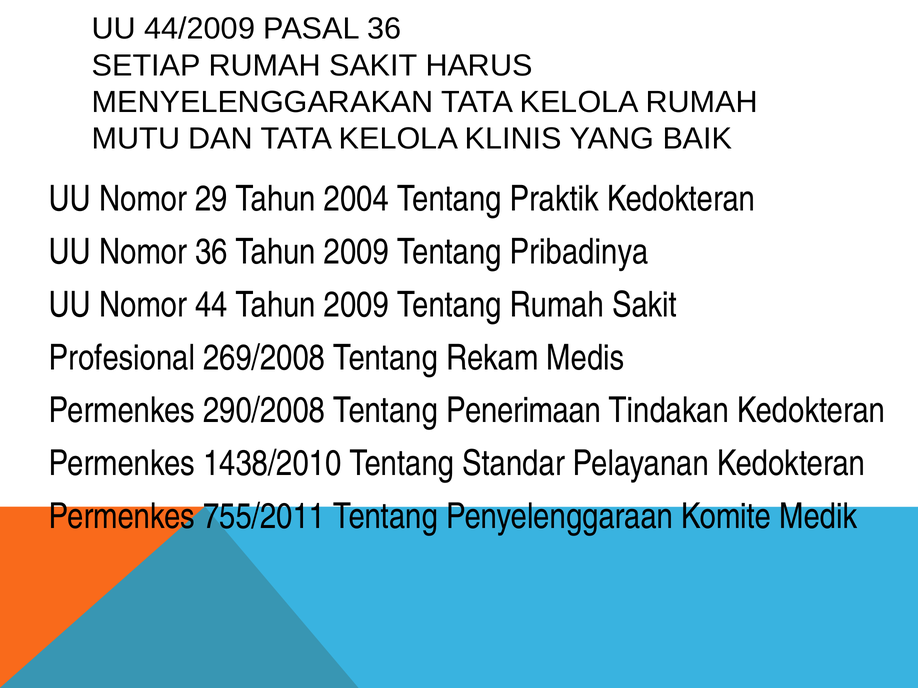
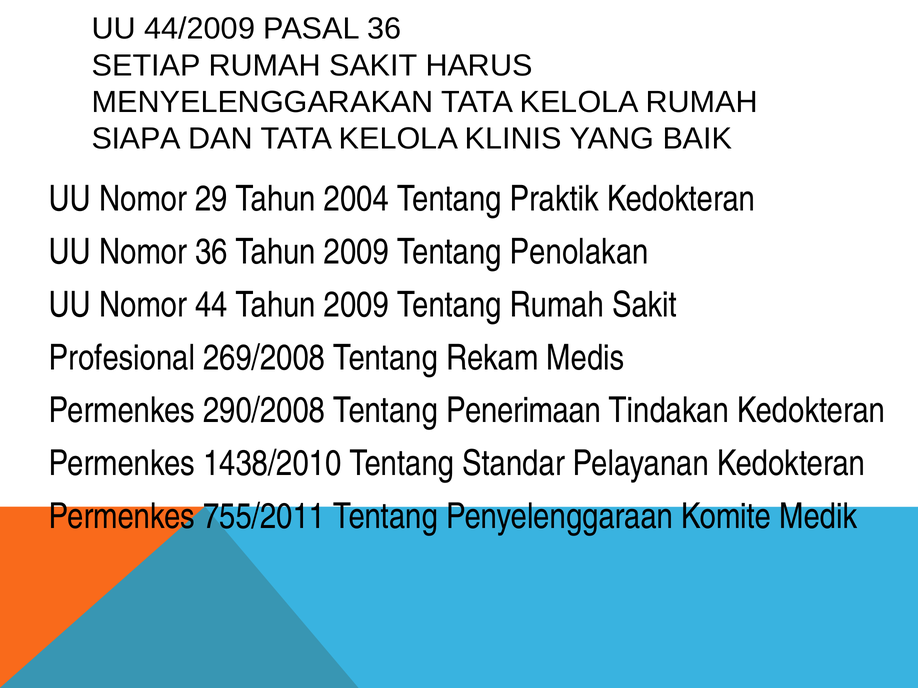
MUTU: MUTU -> SIAPA (136, 139)
Pribadinya: Pribadinya -> Penolakan (579, 252)
